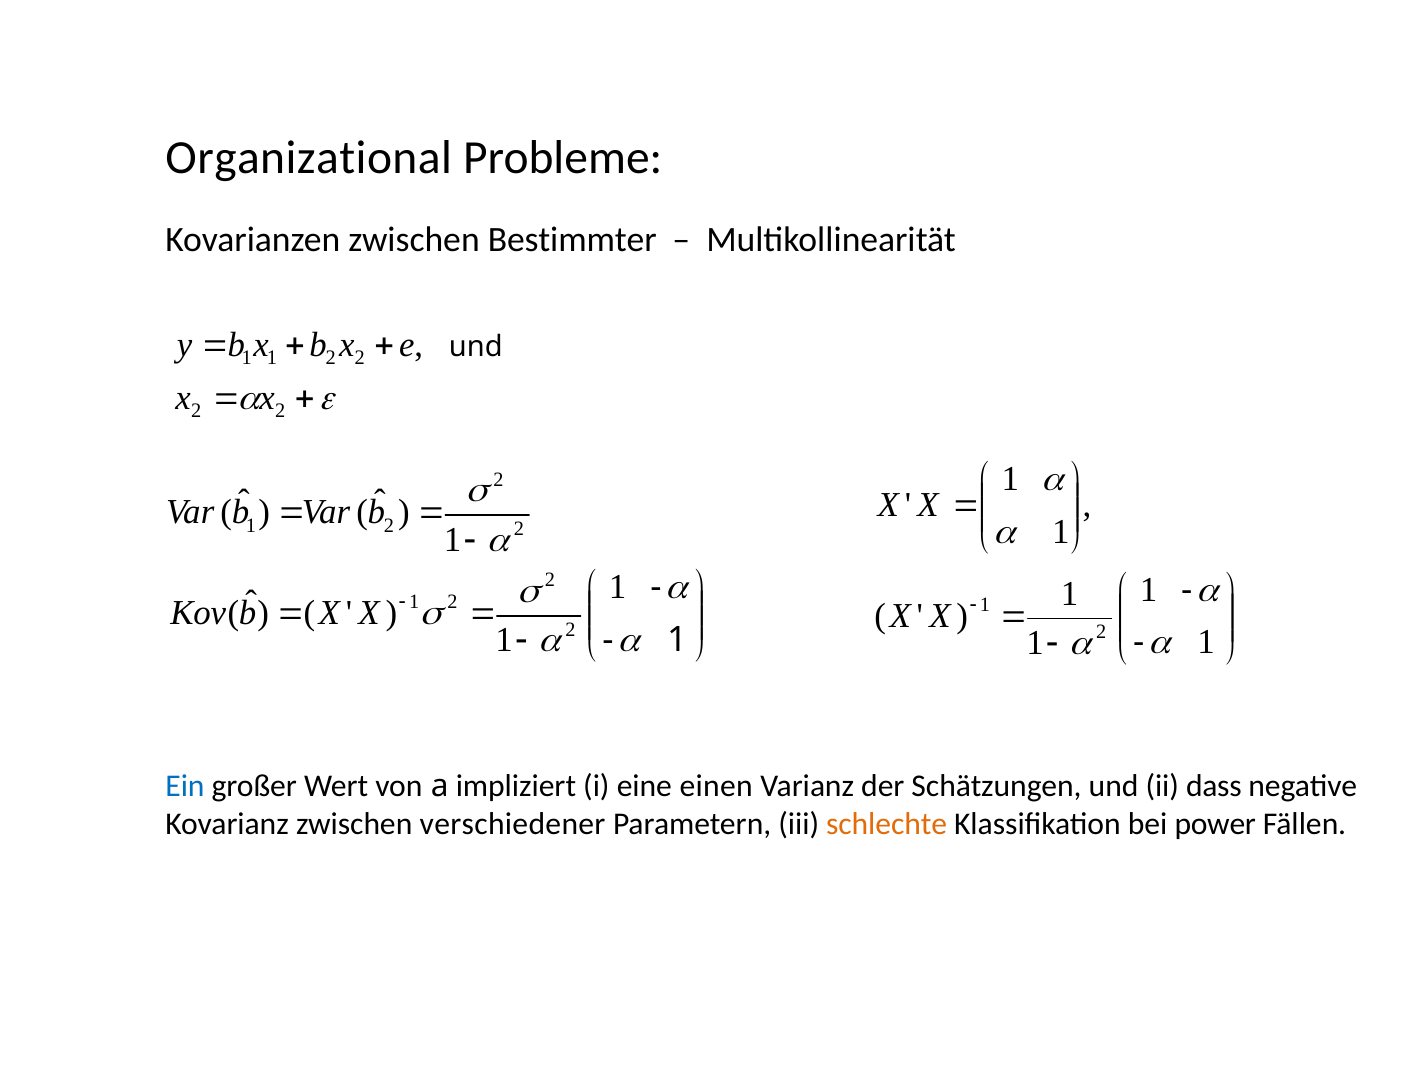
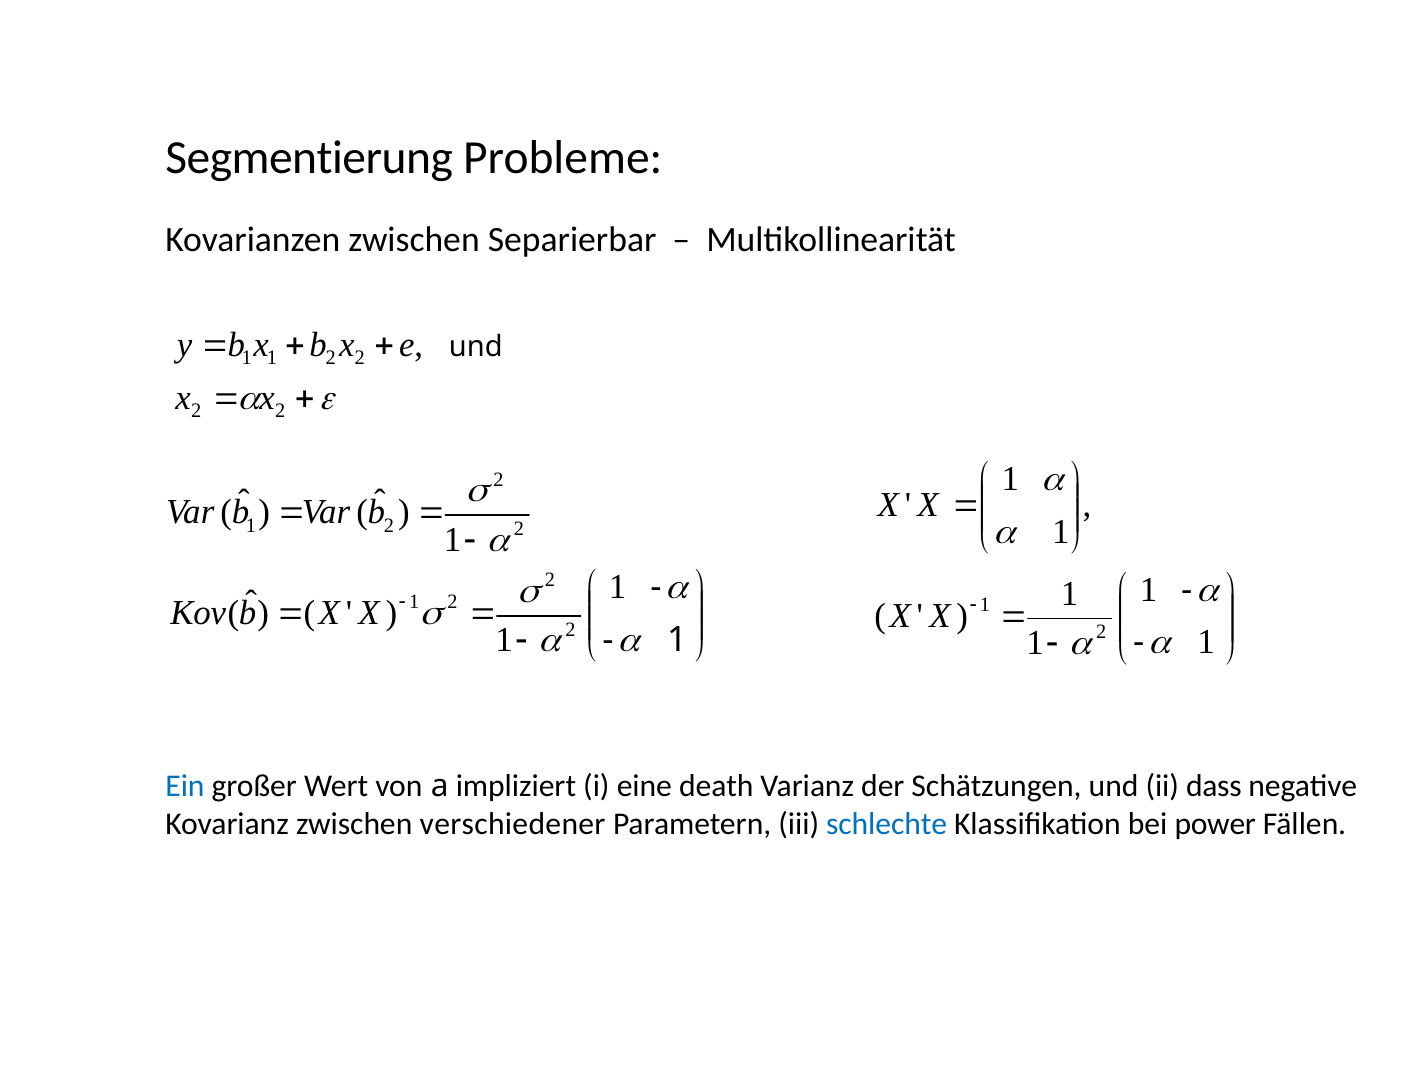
Organizational: Organizational -> Segmentierung (309, 158)
Bestimmter: Bestimmter -> Separierbar (572, 240)
einen: einen -> death (716, 787)
schlechte colour: orange -> blue (887, 825)
